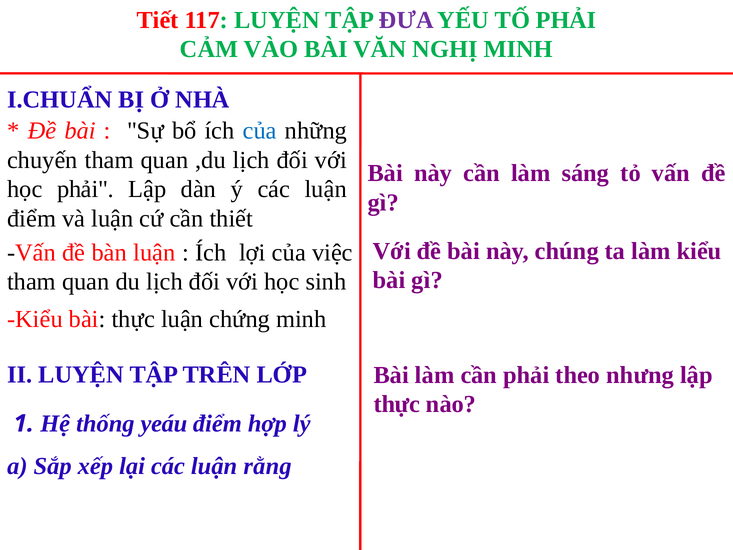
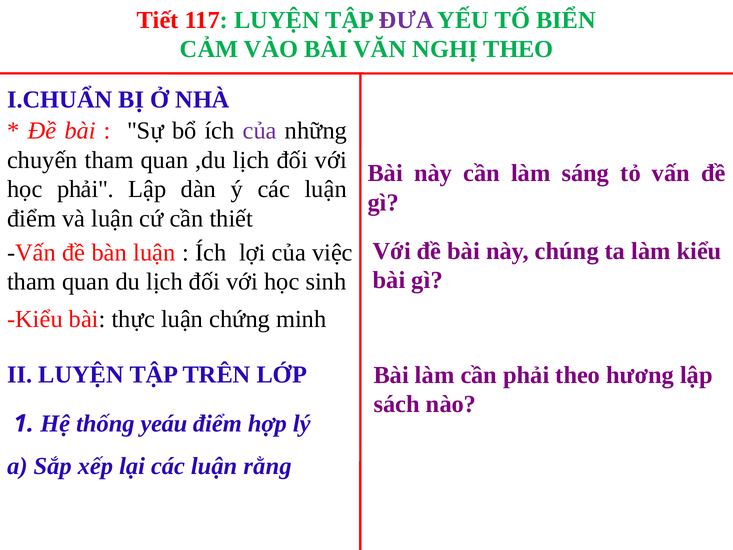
TỐ PHẢI: PHẢI -> BIỂN (566, 20)
NGHỊ MINH: MINH -> THEO (518, 49)
của colour: blue -> purple (260, 131)
nhưng: nhưng -> hương (640, 375)
thực: thực -> sách (397, 404)
